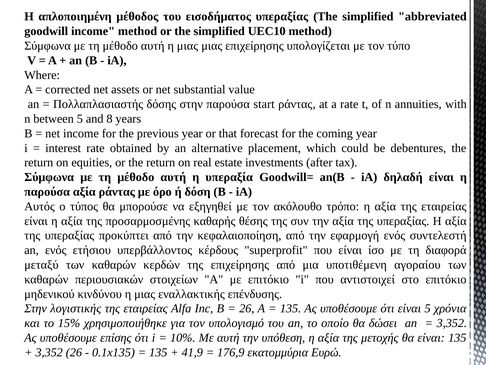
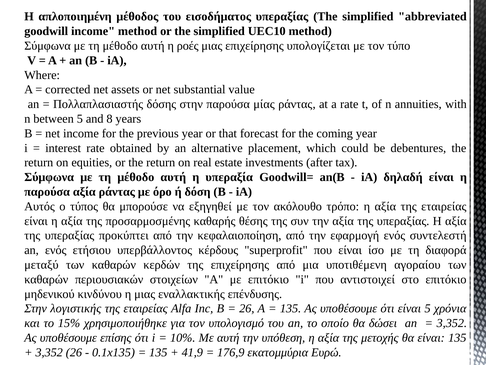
αυτή η μιας: μιας -> ροές (188, 46)
start: start -> μίας (264, 104)
